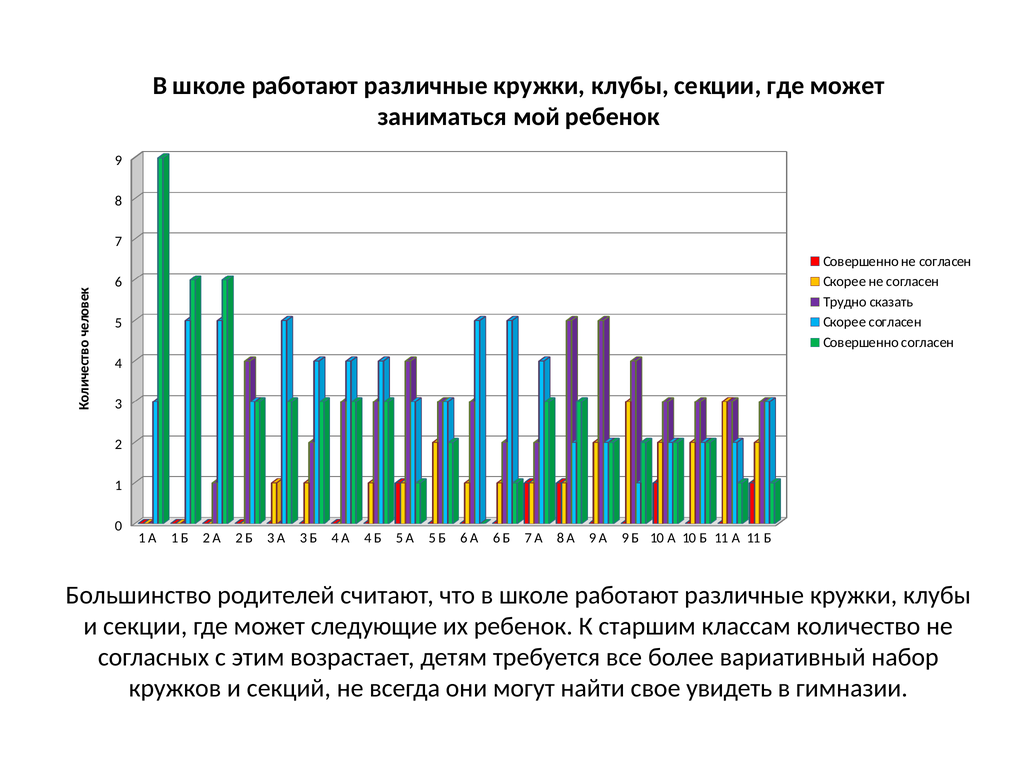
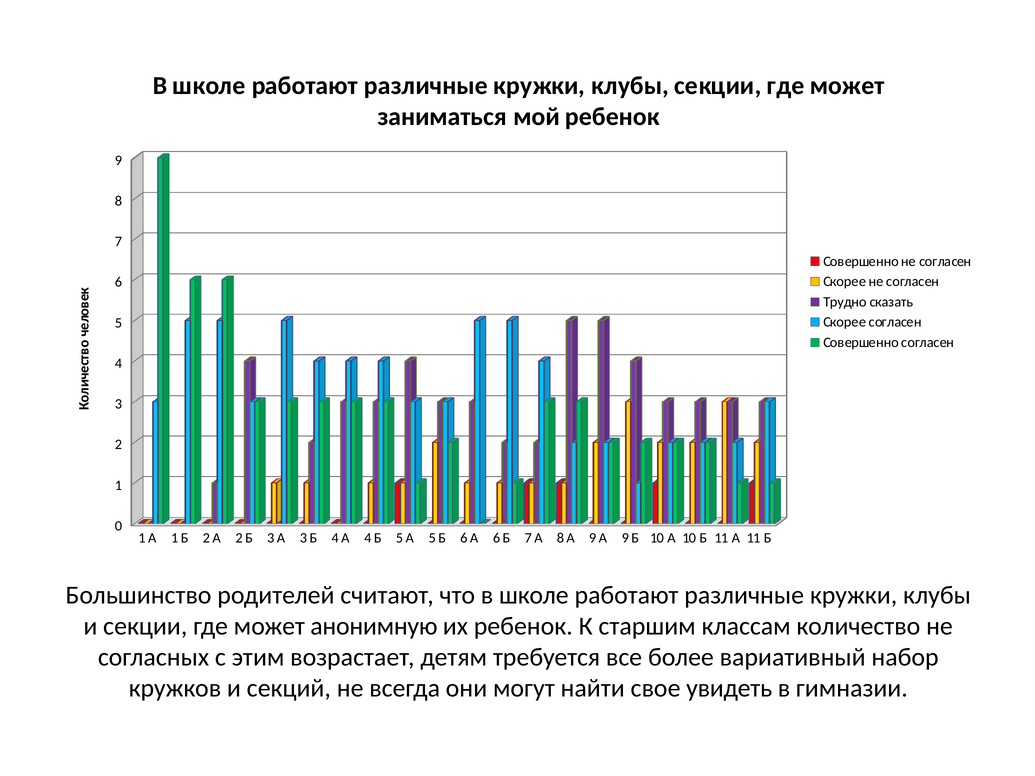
следующие: следующие -> анонимную (374, 627)
